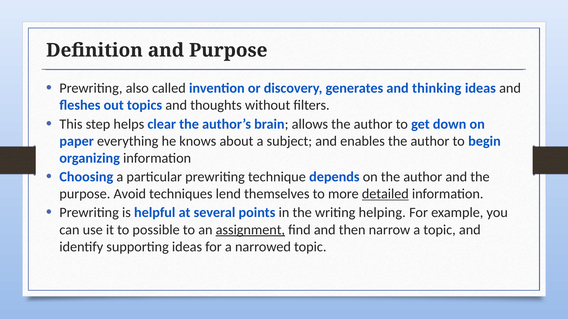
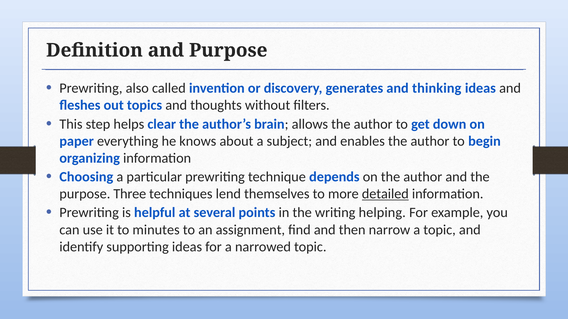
Avoid: Avoid -> Three (130, 194)
possible: possible -> minutes (156, 230)
assignment underline: present -> none (250, 230)
